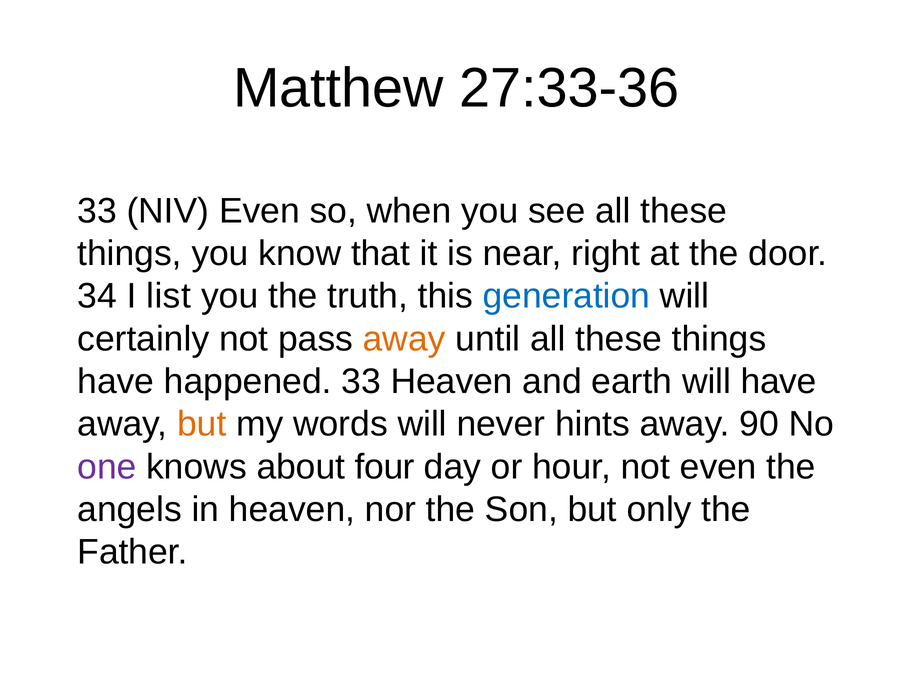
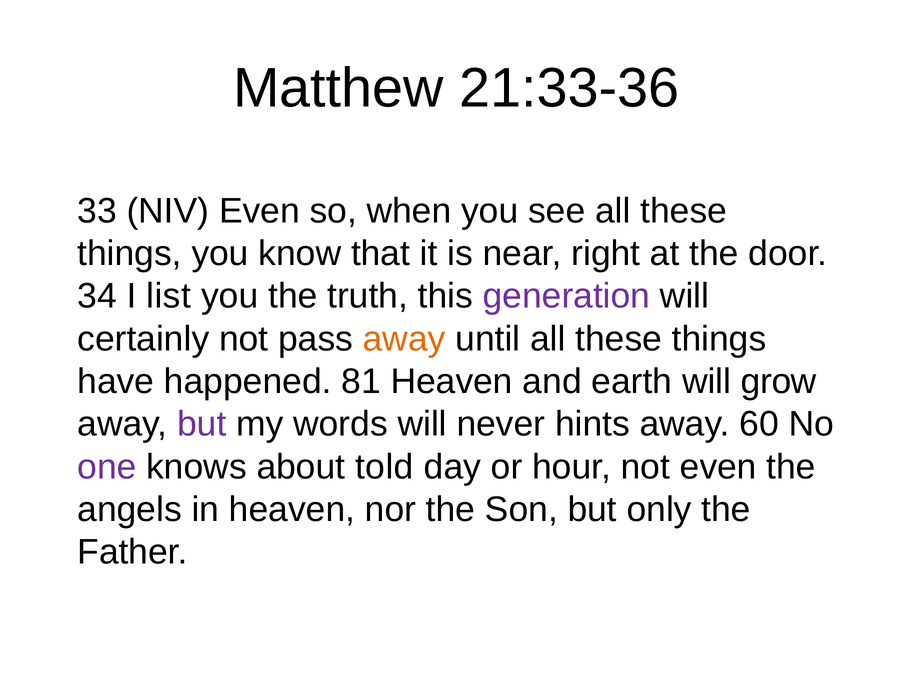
27:33-36: 27:33-36 -> 21:33-36 (569, 88)
generation colour: blue -> purple (566, 296)
happened 33: 33 -> 81 (361, 381)
will have: have -> grow (779, 381)
but colour: orange -> purple (202, 424)
90: 90 -> 60 (759, 424)
four: four -> told (384, 467)
